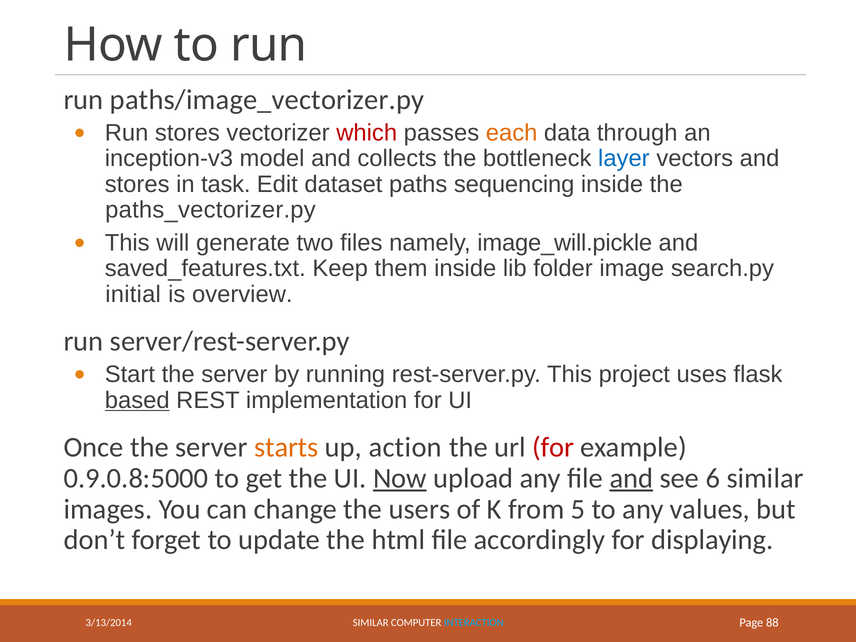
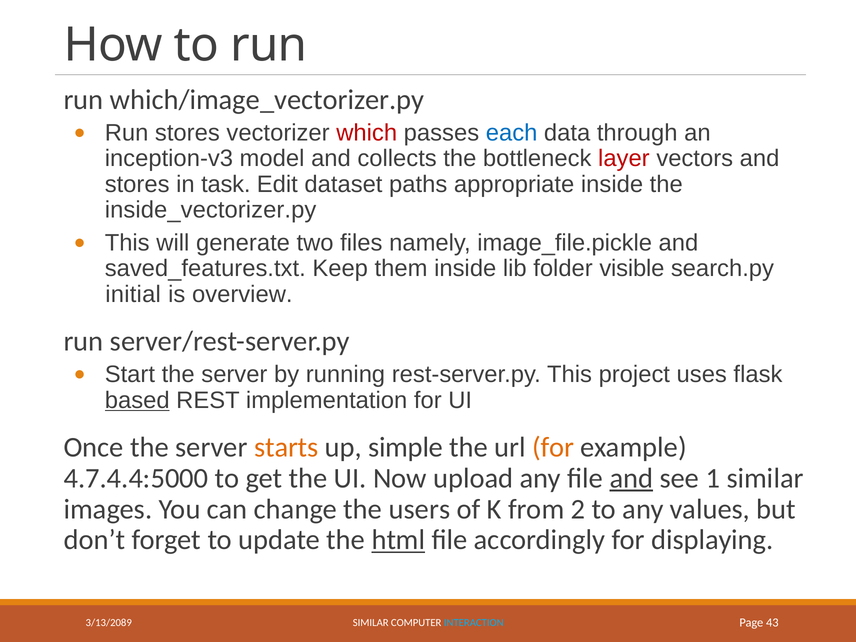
paths/image_vectorizer.py: paths/image_vectorizer.py -> which/image_vectorizer.py (267, 100)
each colour: orange -> blue (512, 133)
layer colour: blue -> red (624, 159)
sequencing: sequencing -> appropriate (514, 184)
paths_vectorizer.py: paths_vectorizer.py -> inside_vectorizer.py (211, 210)
image_will.pickle: image_will.pickle -> image_file.pickle (565, 243)
image: image -> visible (632, 269)
action: action -> simple (406, 448)
for colour: red -> orange (553, 448)
0.9.0.8:5000: 0.9.0.8:5000 -> 4.7.4.4:5000 (136, 478)
Now underline: present -> none (400, 478)
6: 6 -> 1 (713, 478)
5: 5 -> 2 (578, 509)
html underline: none -> present (398, 540)
3/13/2014: 3/13/2014 -> 3/13/2089 (109, 623)
88: 88 -> 43 (772, 623)
